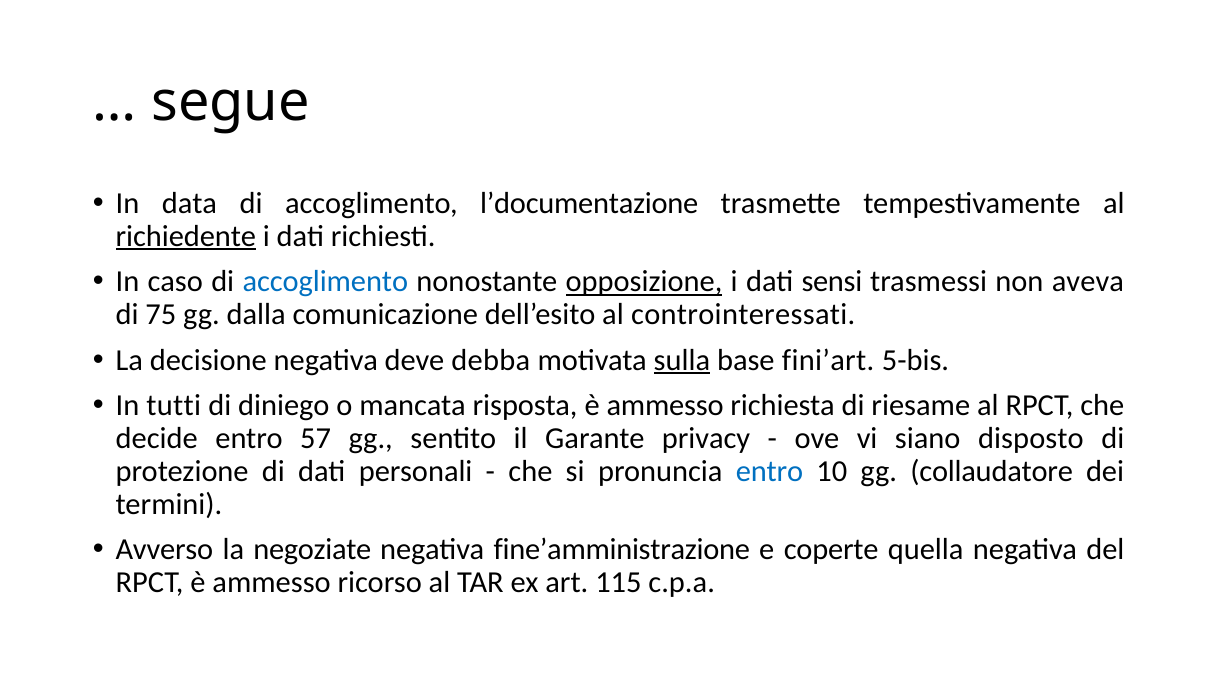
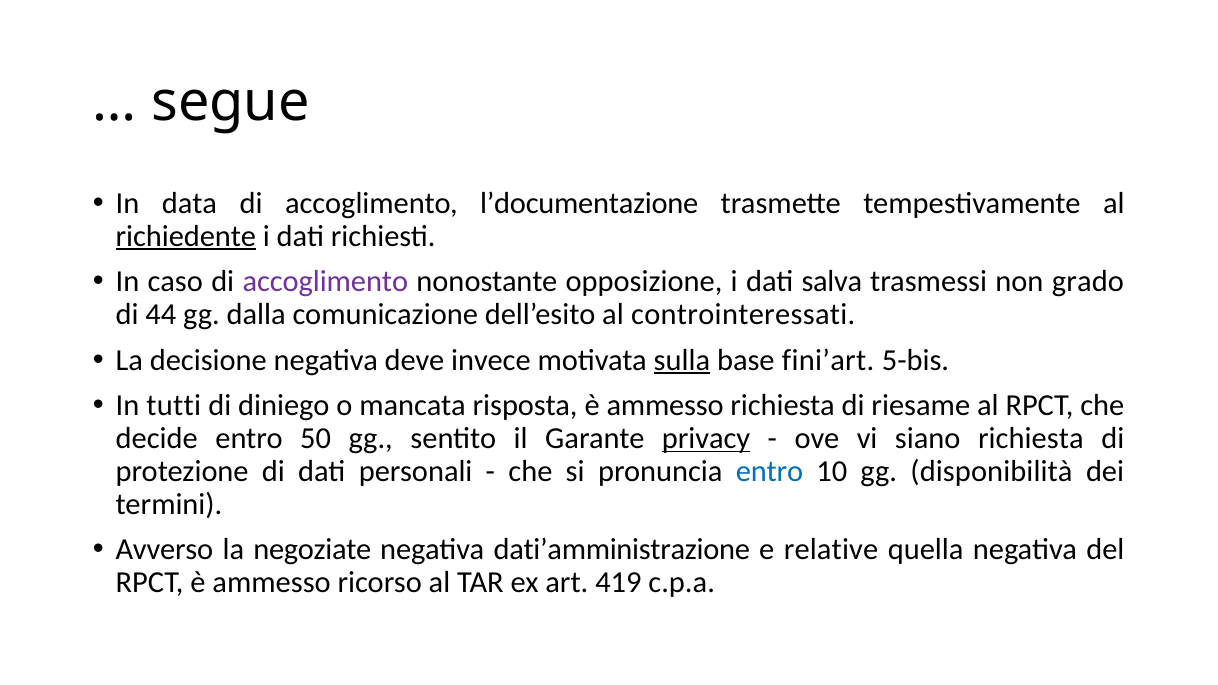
accoglimento colour: blue -> purple (325, 282)
opposizione underline: present -> none (644, 282)
sensi: sensi -> salva (832, 282)
aveva: aveva -> grado (1088, 282)
75: 75 -> 44 (161, 315)
debba: debba -> invece (491, 360)
57: 57 -> 50 (316, 439)
privacy underline: none -> present (706, 439)
siano disposto: disposto -> richiesta (1031, 439)
collaudatore: collaudatore -> disponibilità (992, 471)
fine’amministrazione: fine’amministrazione -> dati’amministrazione (622, 550)
coperte: coperte -> relative (831, 550)
115: 115 -> 419 (618, 583)
